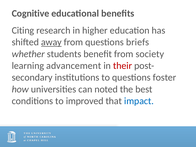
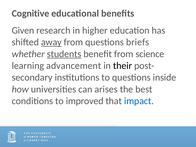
Citing: Citing -> Given (23, 30)
students underline: none -> present (64, 54)
society: society -> science (150, 54)
their colour: red -> black (123, 66)
foster: foster -> inside (165, 77)
noted: noted -> arises (106, 89)
